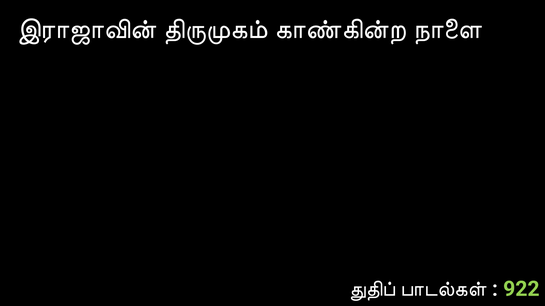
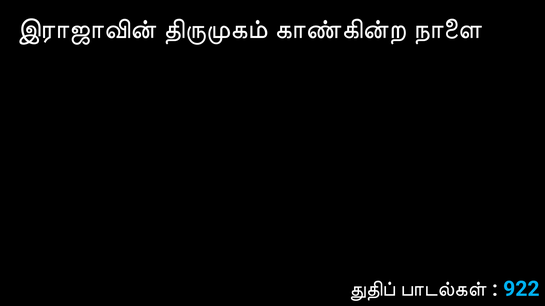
922 colour: light green -> light blue (521, 289)
